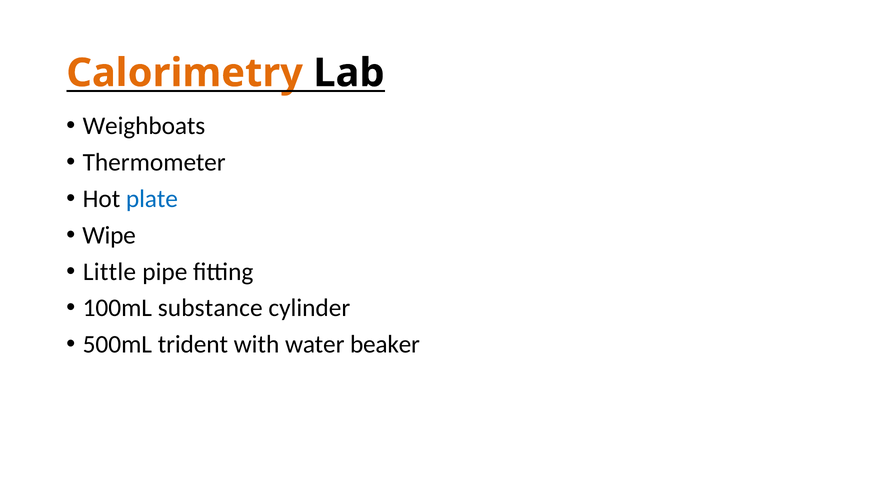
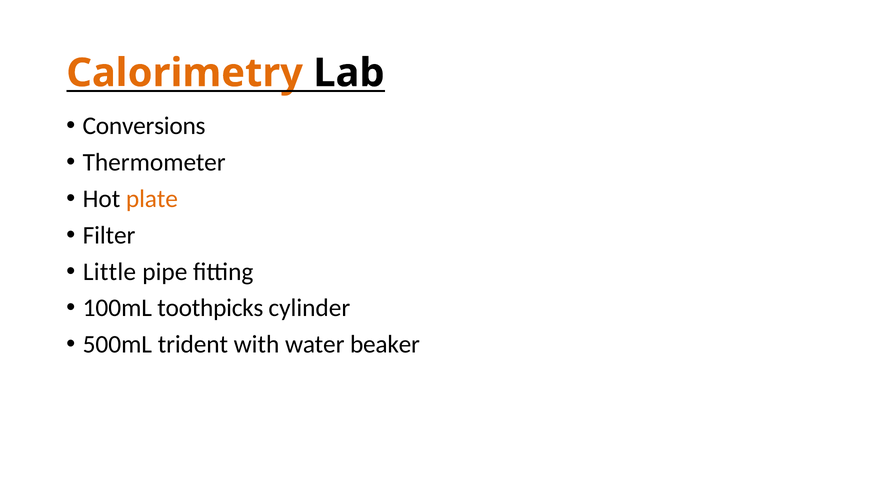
Weighboats: Weighboats -> Conversions (144, 126)
plate colour: blue -> orange (152, 199)
Wipe: Wipe -> Filter (109, 235)
substance: substance -> toothpicks (210, 308)
